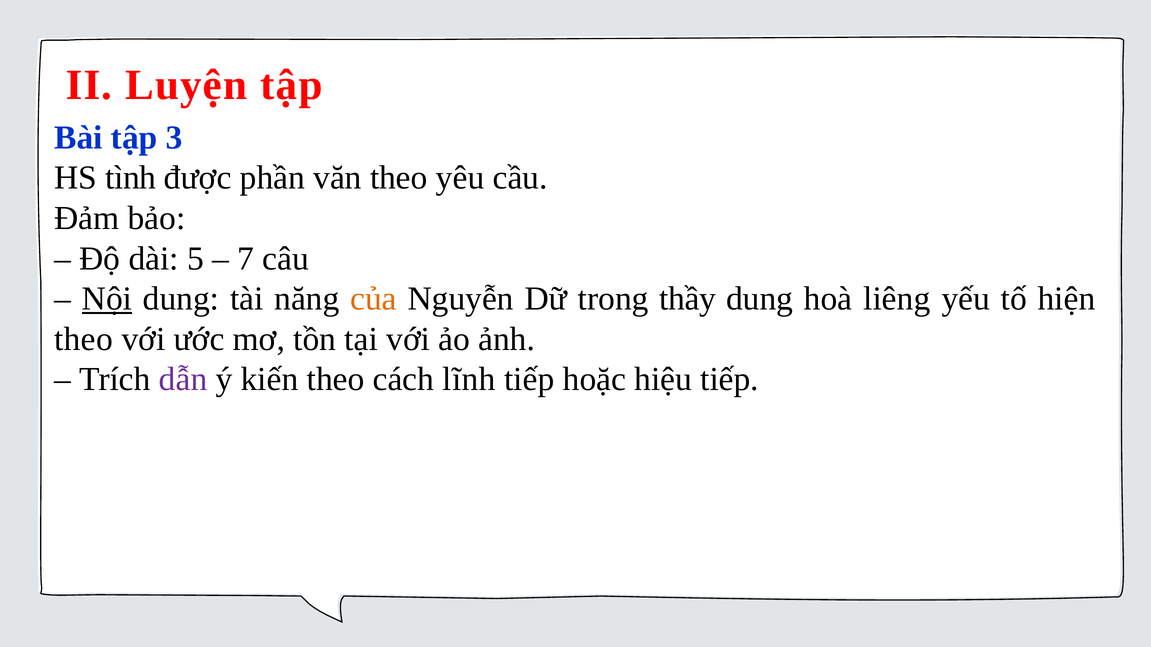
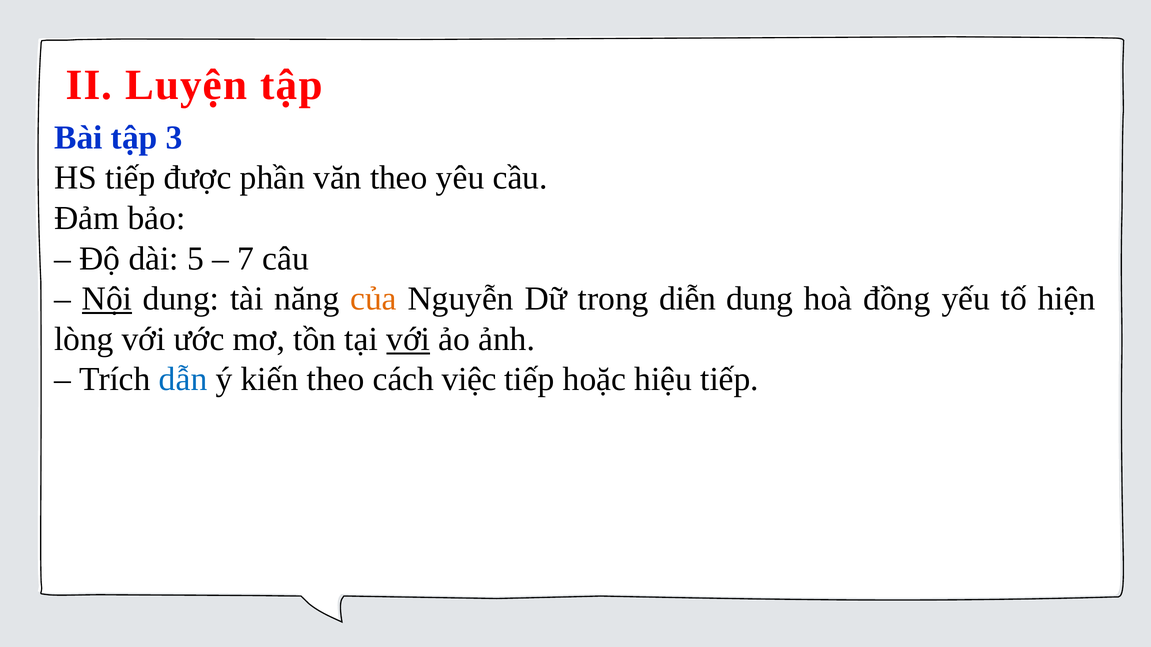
HS tình: tình -> tiếp (131, 178)
thầy: thầy -> diễn (688, 299)
liêng: liêng -> đồng (897, 299)
theo: theo -> lòng (84, 339)
với underline: none -> present (408, 339)
dẫn colour: purple -> blue (183, 380)
lĩnh: lĩnh -> việc (469, 380)
